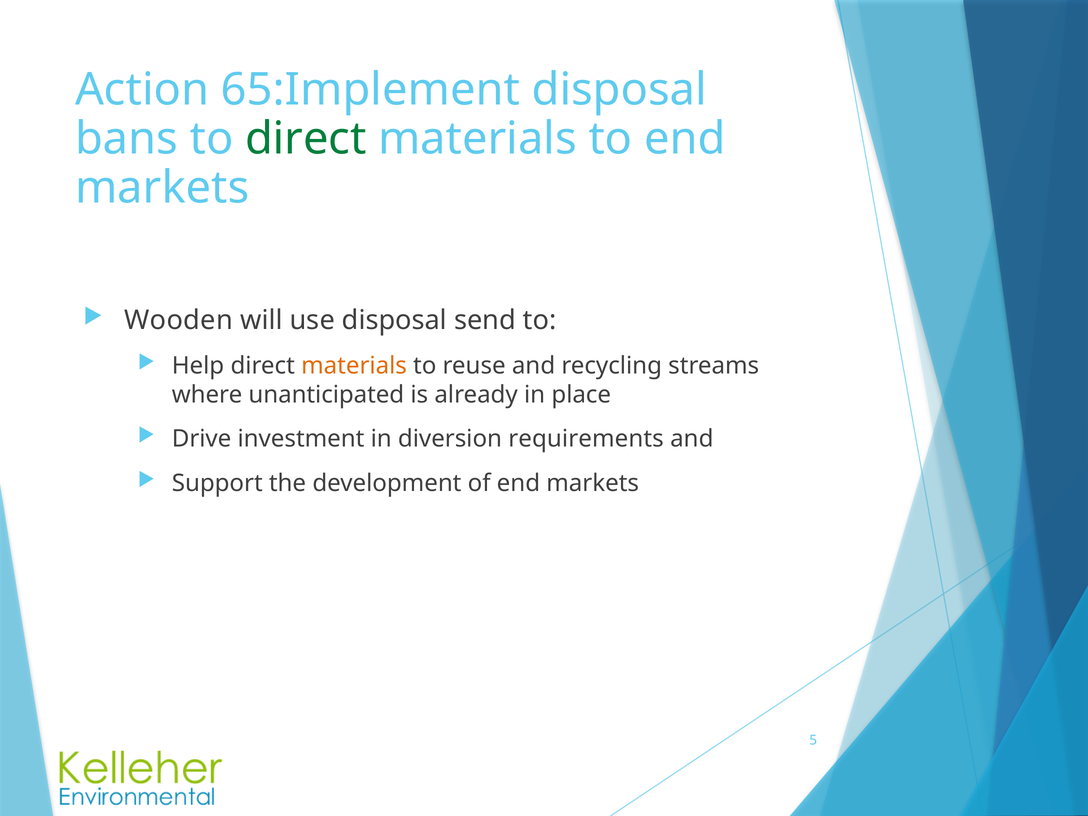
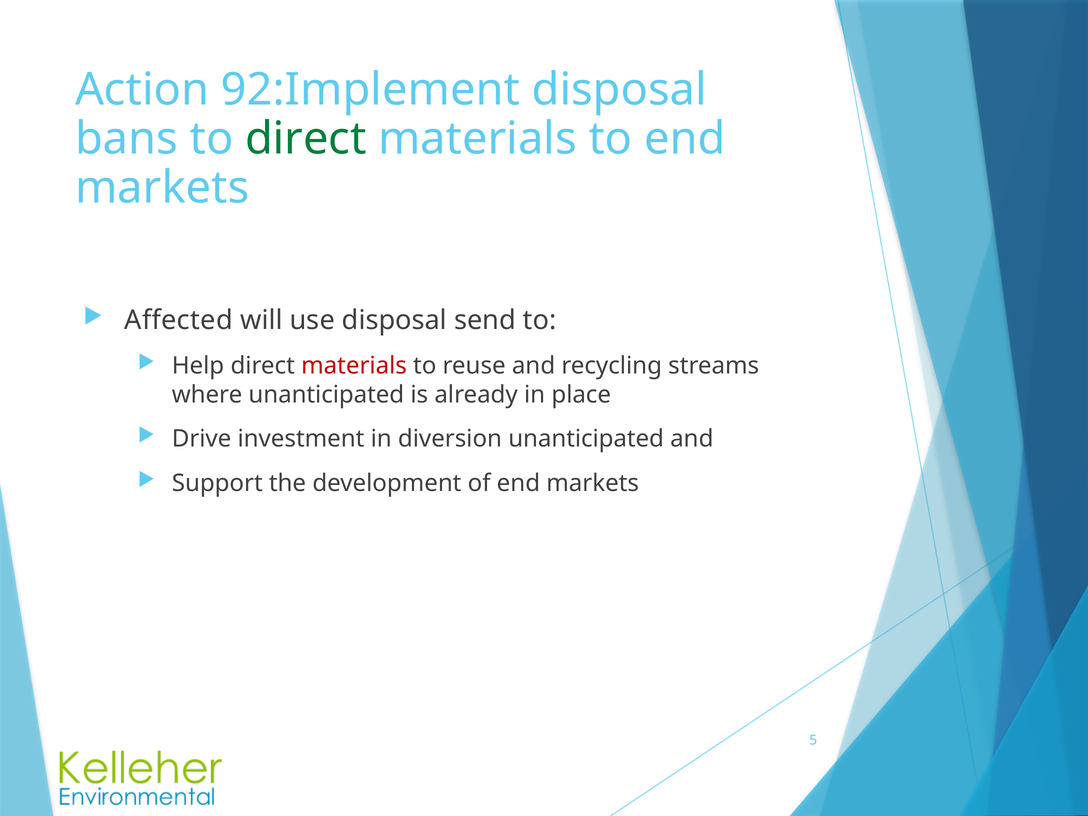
65:Implement: 65:Implement -> 92:Implement (370, 90)
Wooden: Wooden -> Affected (179, 320)
materials colour: orange -> red (354, 366)
diversion requirements: requirements -> unanticipated (586, 439)
